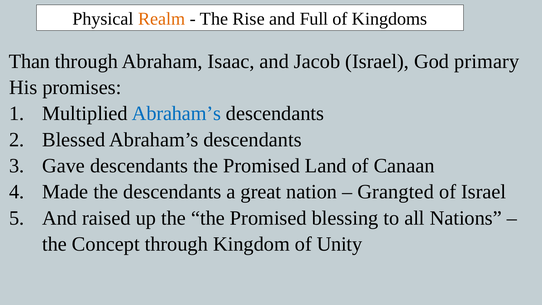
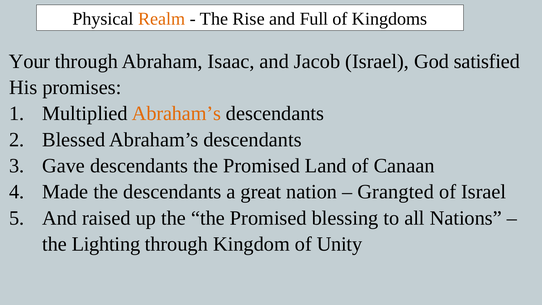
Than: Than -> Your (30, 61)
primary: primary -> satisfied (487, 61)
Abraham’s colour: blue -> orange (176, 114)
Concept: Concept -> Lighting (106, 244)
